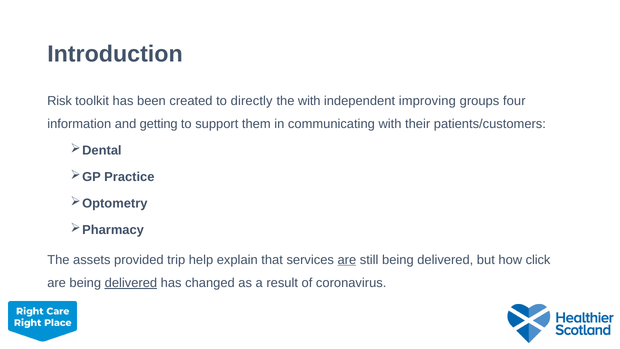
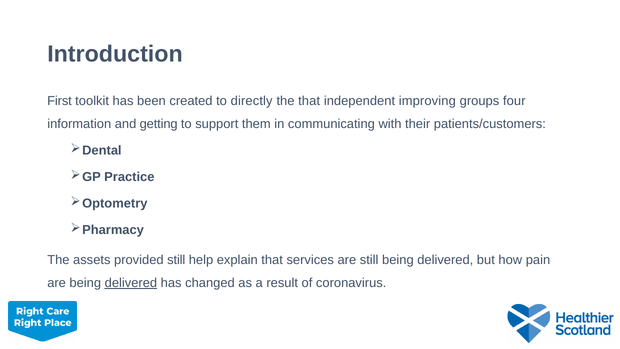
Risk: Risk -> First (60, 101)
the with: with -> that (309, 101)
provided trip: trip -> still (176, 260)
are underline: present -> none (347, 260)
click: click -> pain (538, 260)
